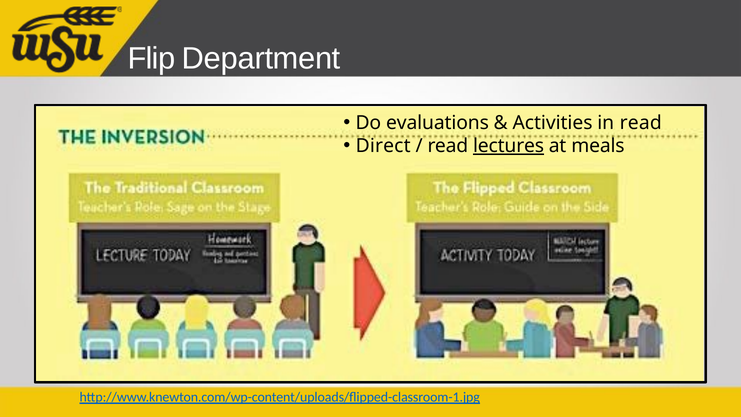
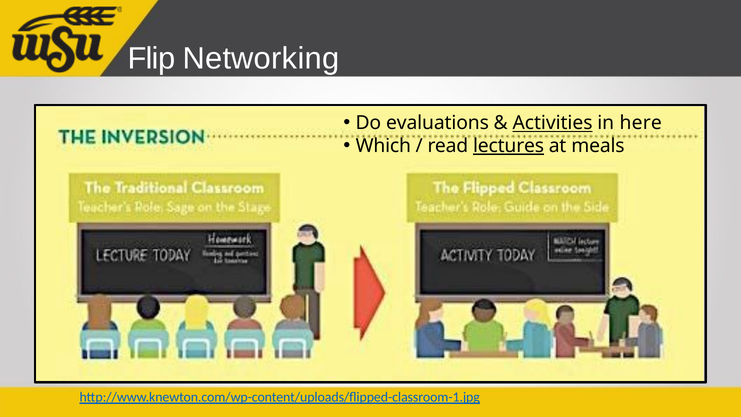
Department: Department -> Networking (261, 59)
Activities underline: none -> present (553, 123)
in read: read -> here (641, 123)
Direct: Direct -> Which (383, 146)
